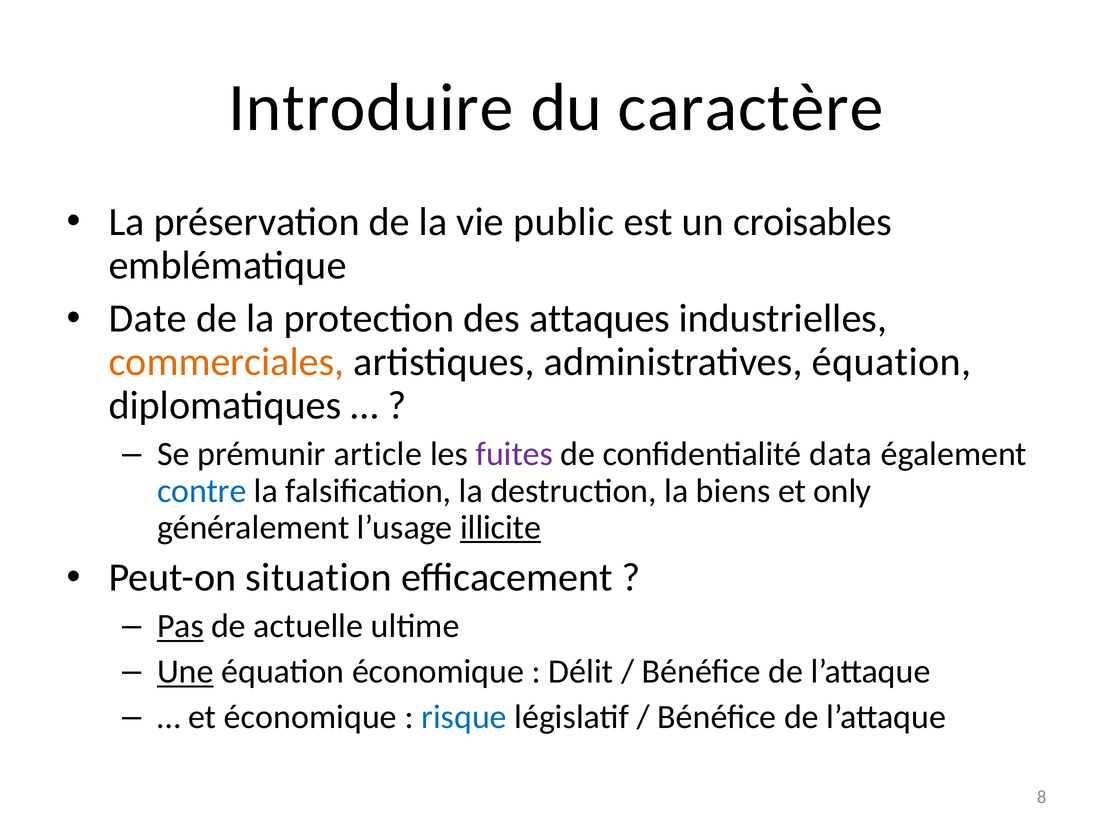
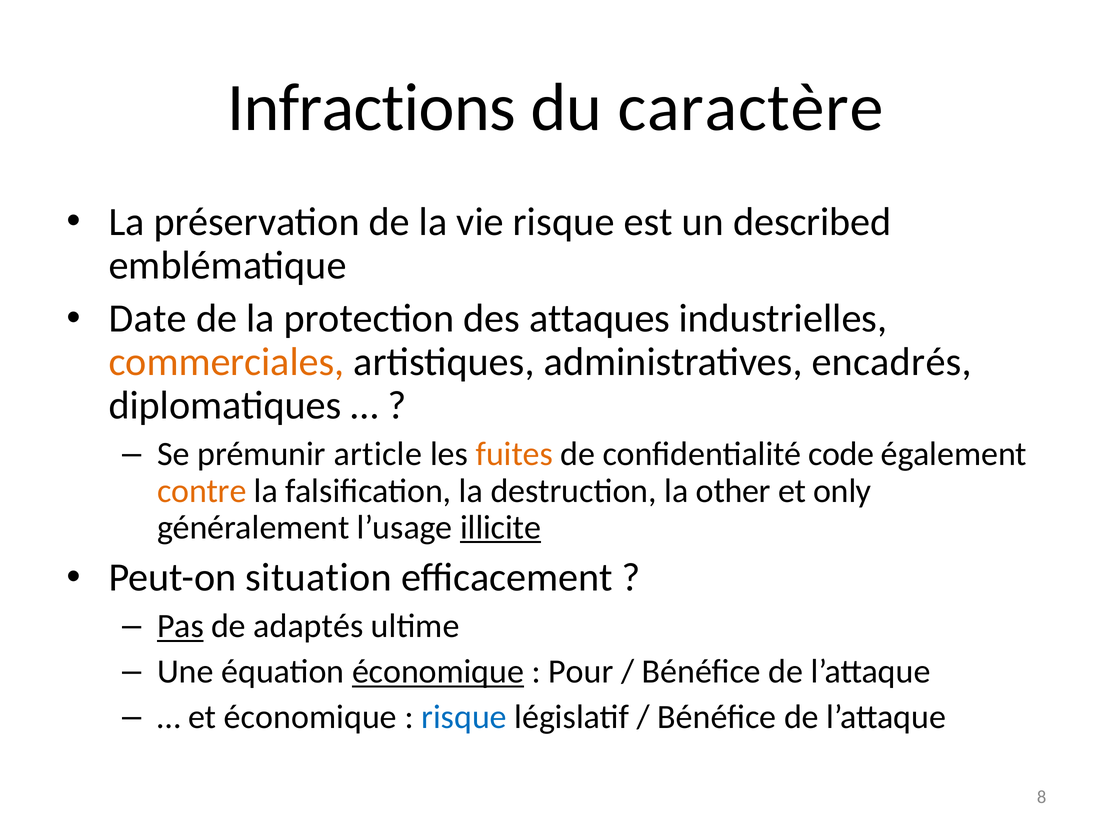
Introduire: Introduire -> Infractions (371, 108)
vie public: public -> risque (564, 222)
croisables: croisables -> described (812, 222)
administratives équation: équation -> encadrés (892, 362)
fuites colour: purple -> orange (514, 454)
data: data -> code (841, 454)
contre colour: blue -> orange (202, 491)
biens: biens -> other (733, 491)
actuelle: actuelle -> adaptés (308, 626)
Une underline: present -> none (185, 671)
économique underline: none -> present (438, 671)
Délit: Délit -> Pour (581, 671)
